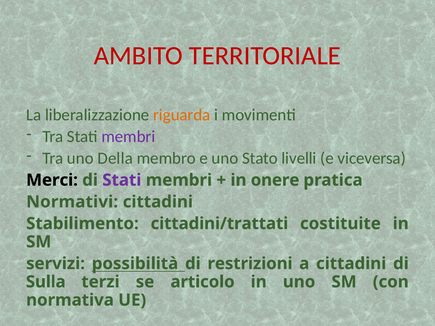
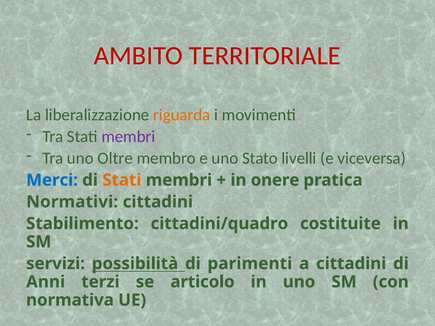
Della: Della -> Oltre (115, 158)
Merci colour: black -> blue (52, 180)
Stati colour: purple -> orange (122, 180)
cittadini/trattati: cittadini/trattati -> cittadini/quadro (219, 224)
restrizioni: restrizioni -> parimenti (250, 264)
Sulla: Sulla -> Anni (46, 282)
